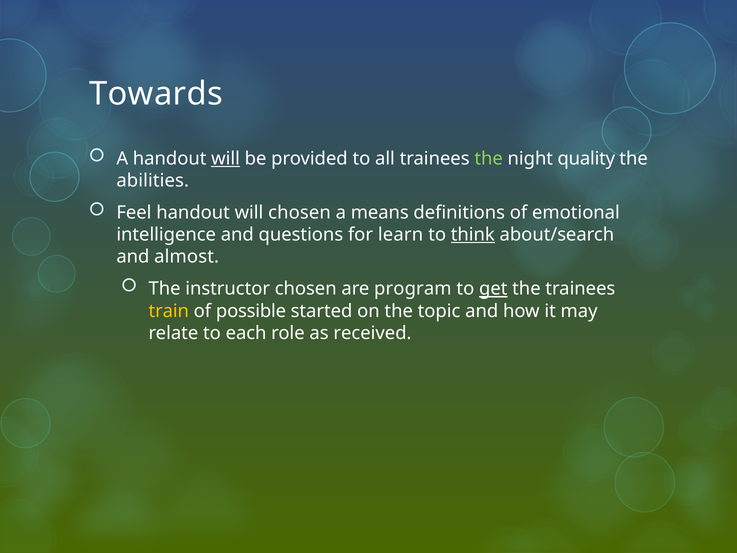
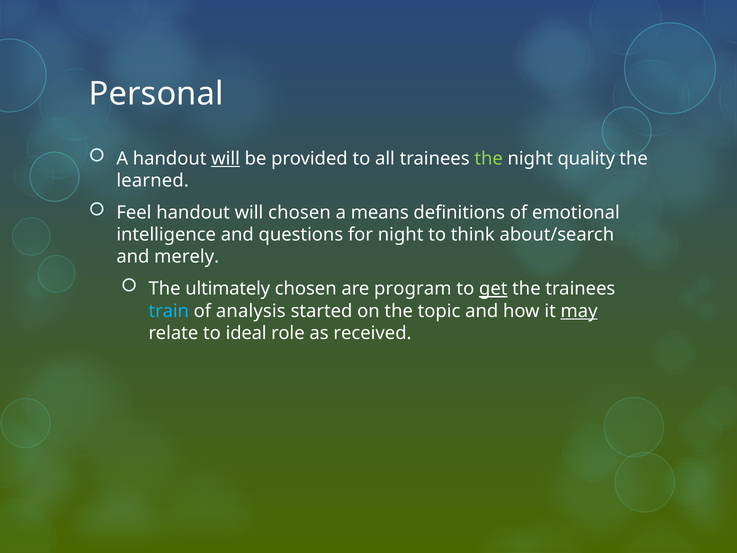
Towards: Towards -> Personal (156, 94)
abilities: abilities -> learned (153, 181)
for learn: learn -> night (401, 235)
think underline: present -> none (473, 235)
almost: almost -> merely (187, 257)
instructor: instructor -> ultimately (228, 289)
train colour: yellow -> light blue (169, 311)
possible: possible -> analysis (251, 311)
may underline: none -> present (579, 311)
each: each -> ideal (246, 333)
